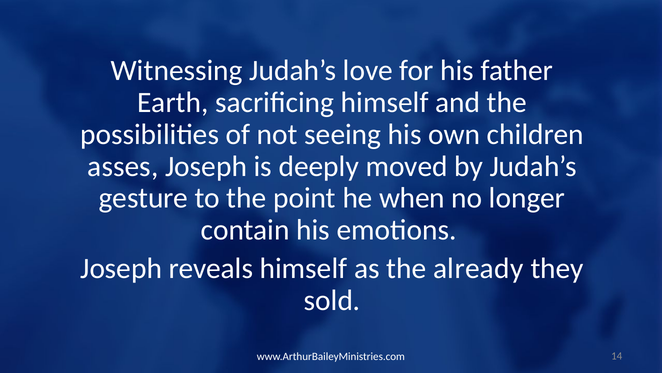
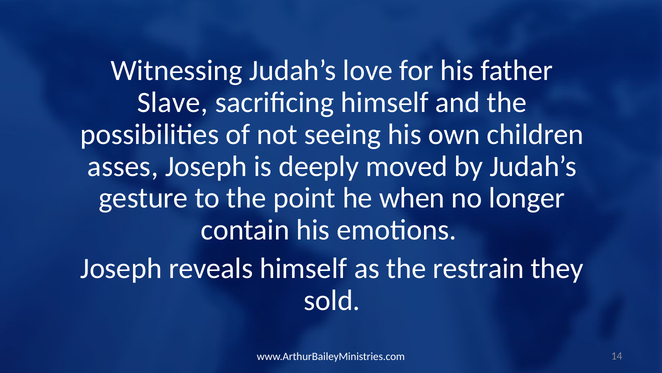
Earth: Earth -> Slave (173, 102)
already: already -> restrain (478, 268)
